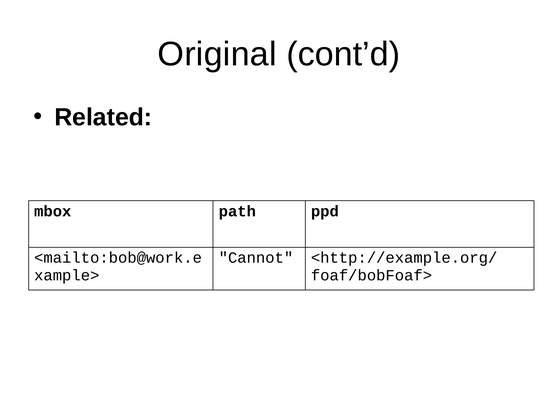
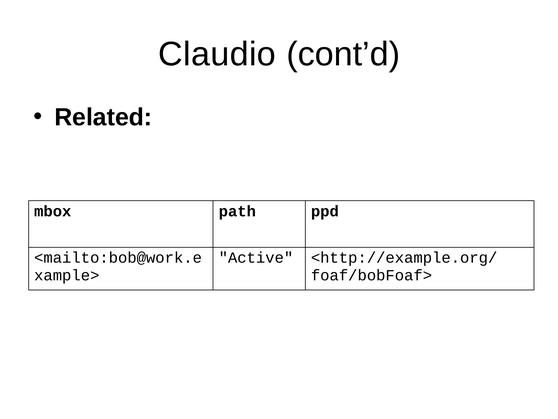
Original: Original -> Claudio (217, 54)
Cannot: Cannot -> Active (256, 258)
